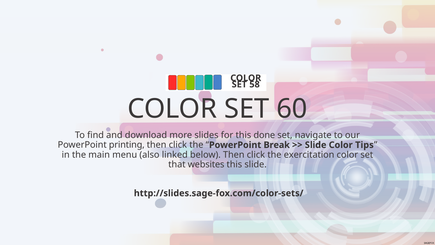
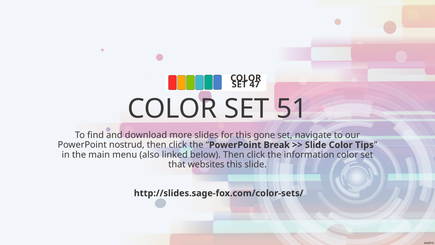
58: 58 -> 47 (255, 84)
60: 60 -> 51 (292, 109)
done: done -> gone (264, 135)
printing: printing -> nostrud (127, 145)
exercitation: exercitation -> information (309, 155)
